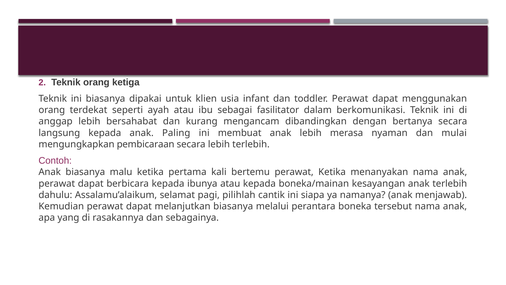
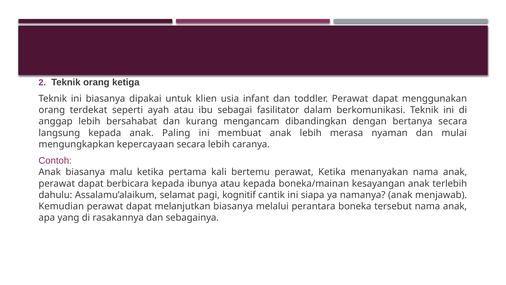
pembicaraan: pembicaraan -> kepercayaan (146, 144)
lebih terlebih: terlebih -> caranya (251, 144)
pilihlah: pilihlah -> kognitif (239, 195)
